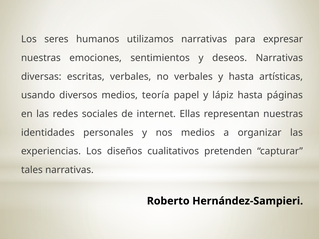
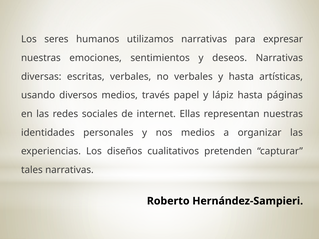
teoría: teoría -> través (156, 95)
